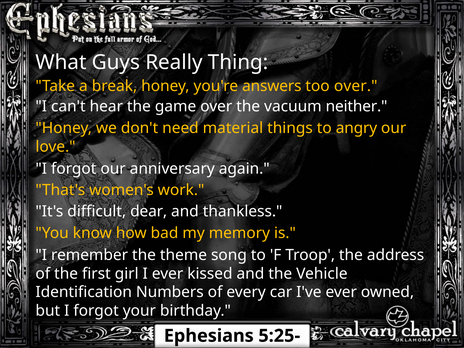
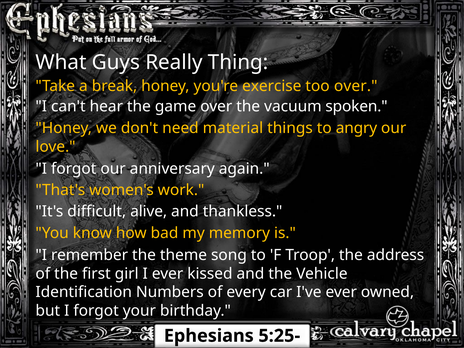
answers: answers -> exercise (272, 86)
neither: neither -> spoken (357, 106)
dear: dear -> alive (149, 211)
